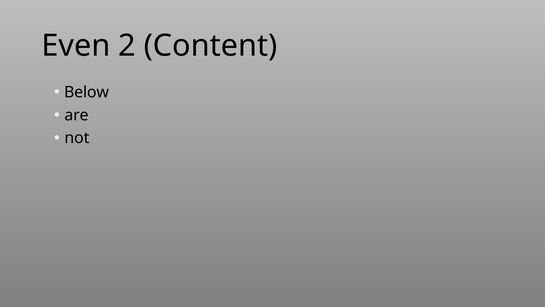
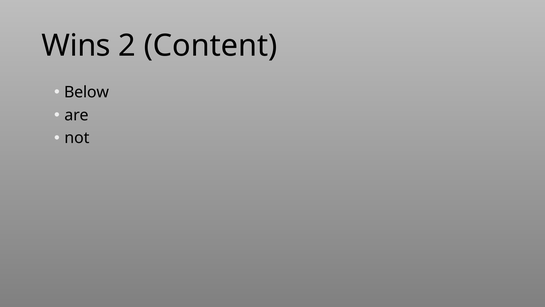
Even: Even -> Wins (76, 46)
